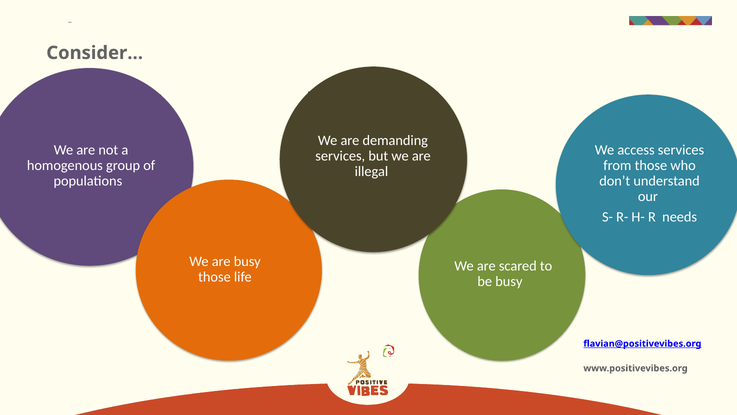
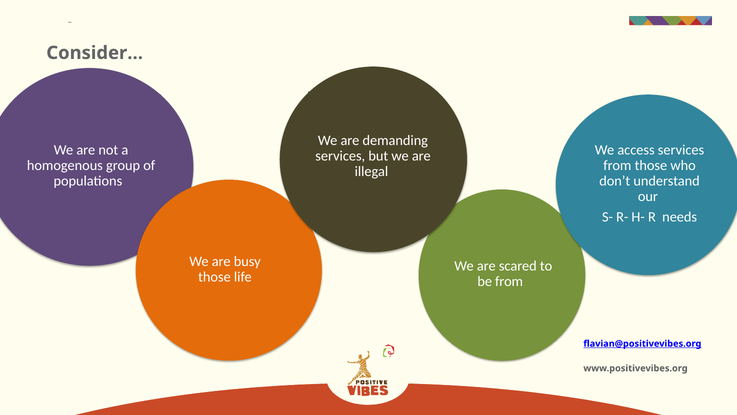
be busy: busy -> from (509, 281)
